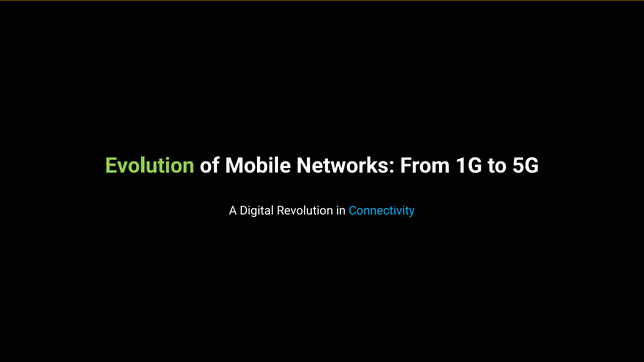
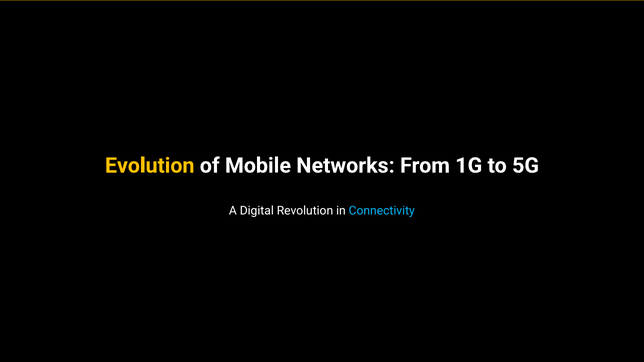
Evolution colour: light green -> yellow (150, 166)
